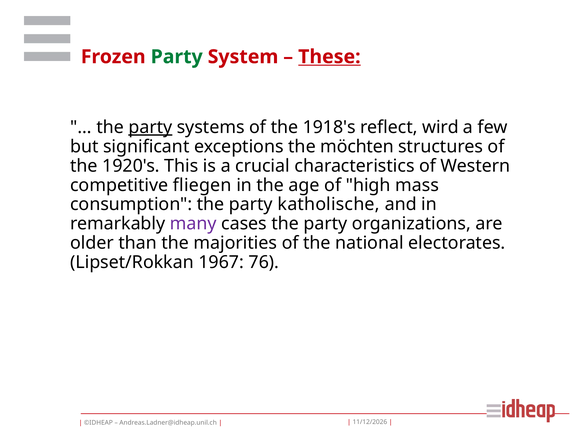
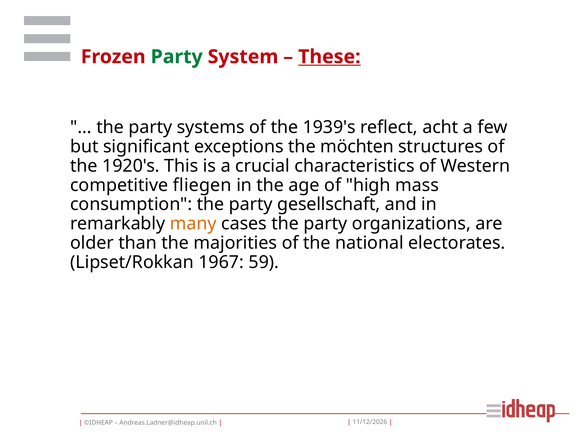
party underline: present -> none (150, 127)
1918's: 1918's -> 1939's (329, 127)
wird: wird -> acht (440, 127)
katholische: katholische -> gesellschaft (329, 204)
many colour: purple -> orange (193, 224)
76: 76 -> 59 (264, 262)
